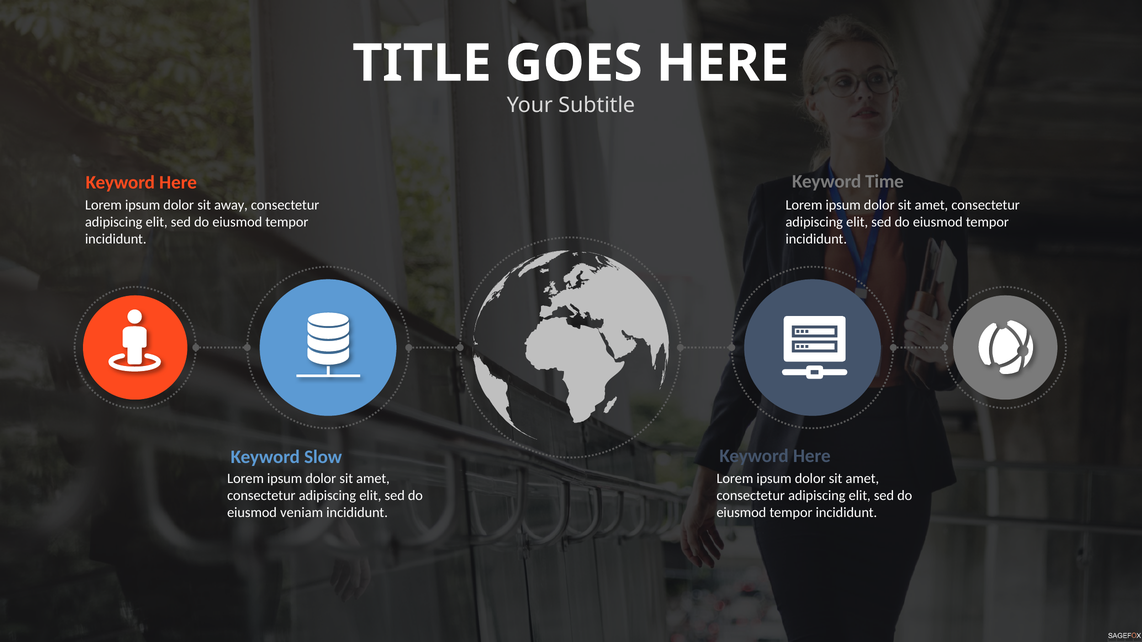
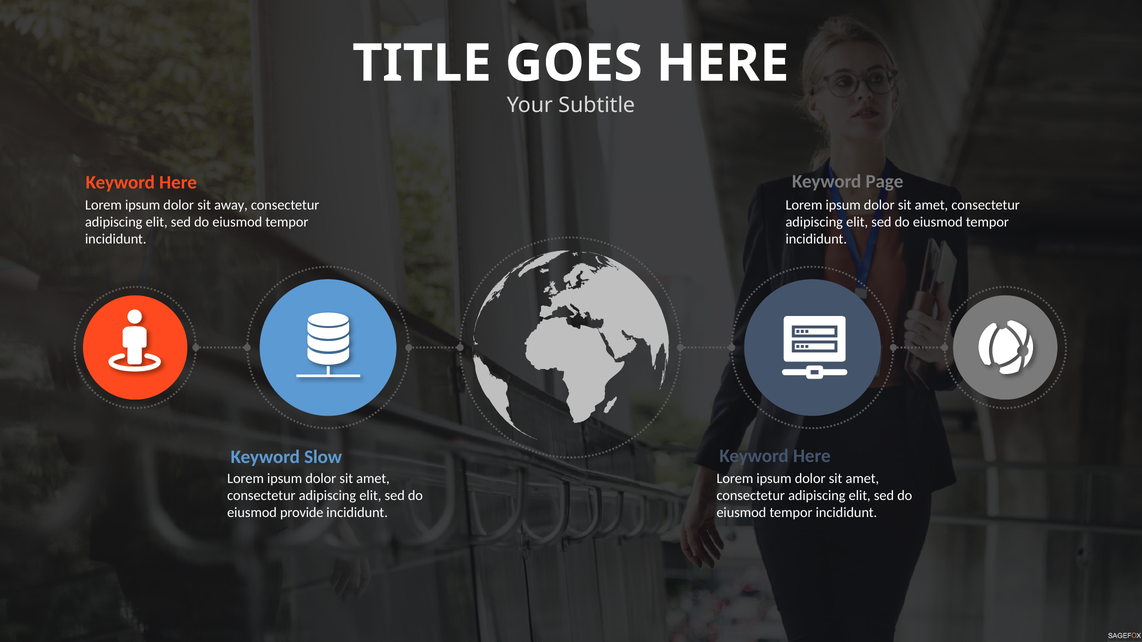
Time: Time -> Page (884, 182)
veniam: veniam -> provide (302, 513)
